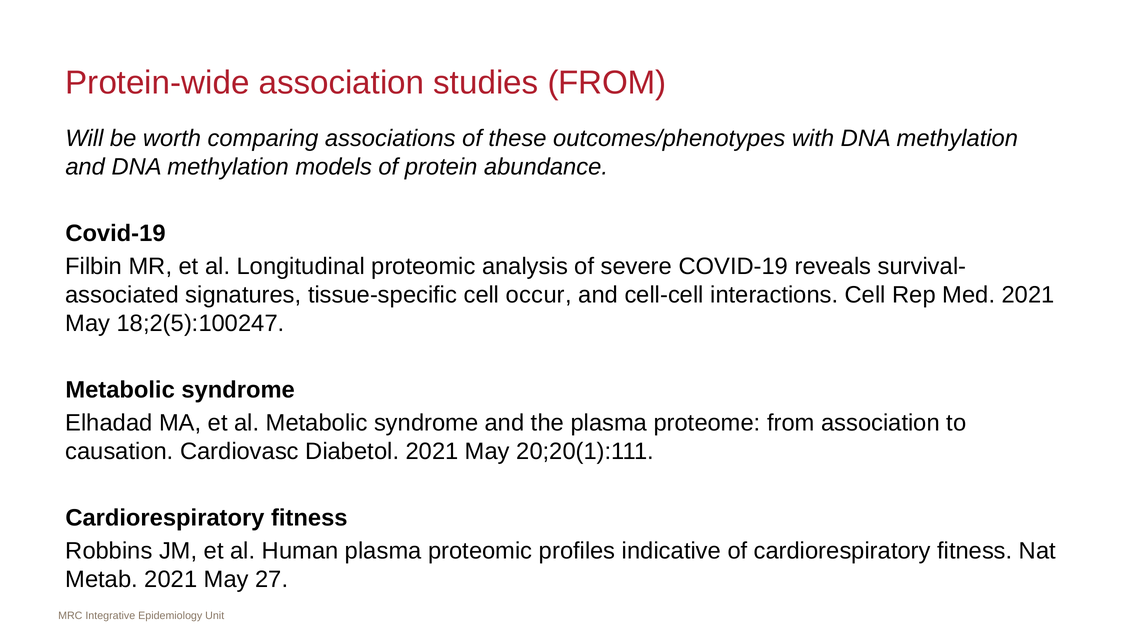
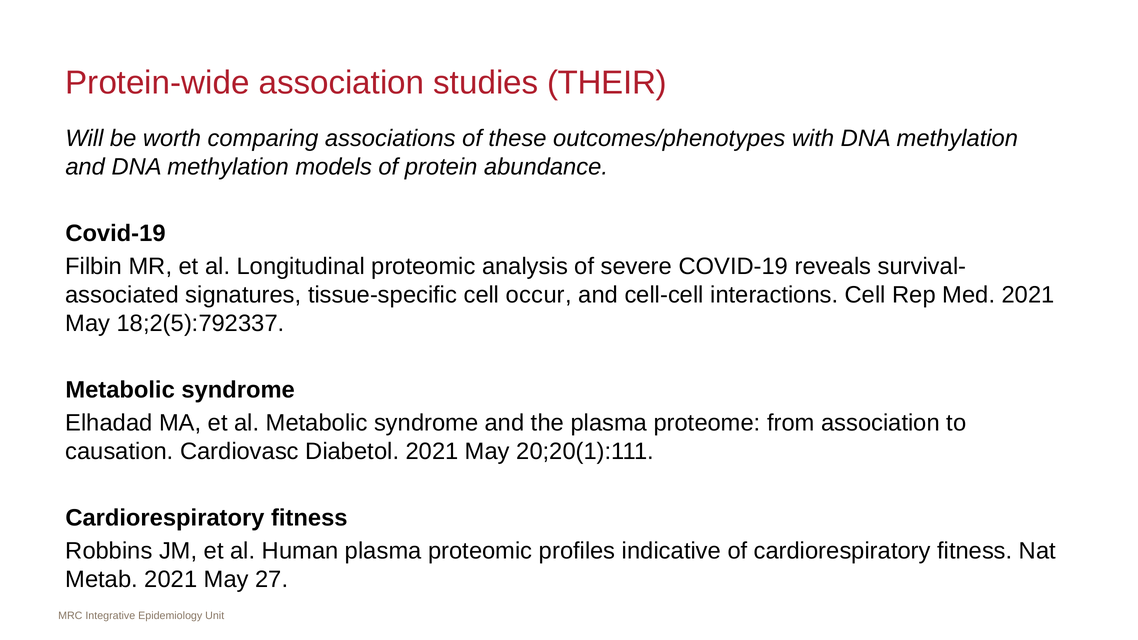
studies FROM: FROM -> THEIR (607, 83)
18;2(5):100247: 18;2(5):100247 -> 18;2(5):792337 (201, 324)
